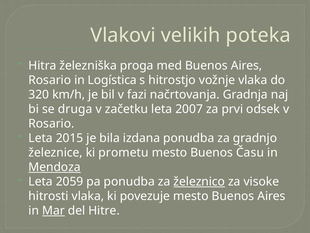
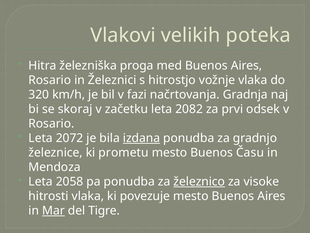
Logística: Logística -> Železnici (112, 80)
druga: druga -> skoraj (75, 109)
2007: 2007 -> 2082 (189, 109)
2015: 2015 -> 2072 (70, 138)
izdana underline: none -> present (142, 138)
Mendoza underline: present -> none (55, 167)
2059: 2059 -> 2058 (70, 181)
Hitre: Hitre -> Tigre (104, 210)
